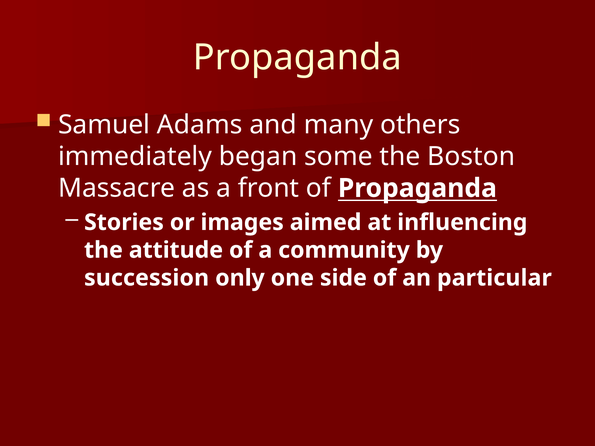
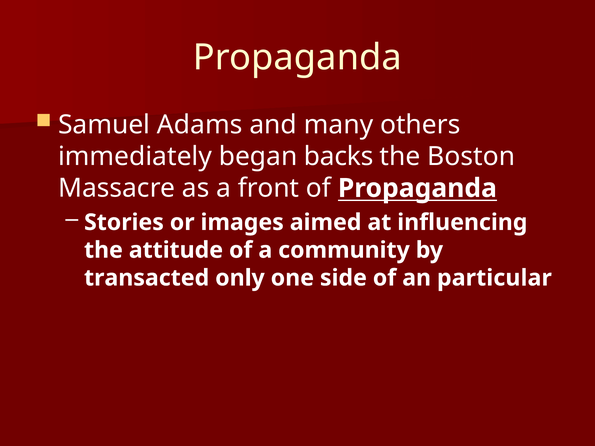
some: some -> backs (339, 157)
succession: succession -> transacted (147, 278)
